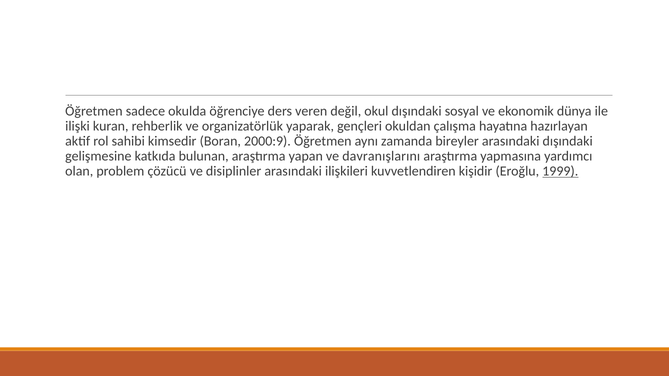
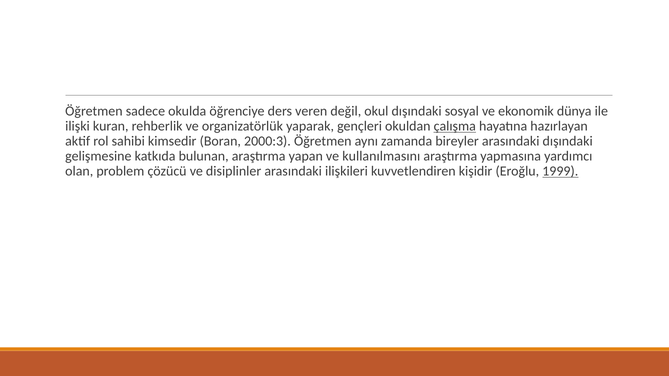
çalışma underline: none -> present (455, 126)
2000:9: 2000:9 -> 2000:3 (267, 141)
davranışlarını: davranışlarını -> kullanılmasını (381, 156)
